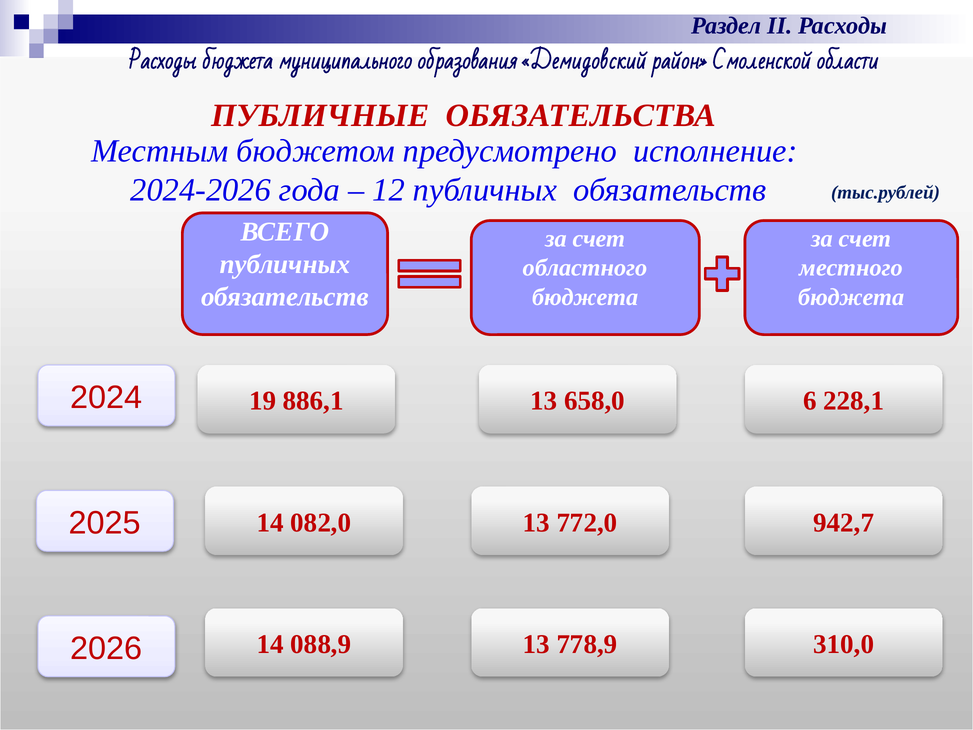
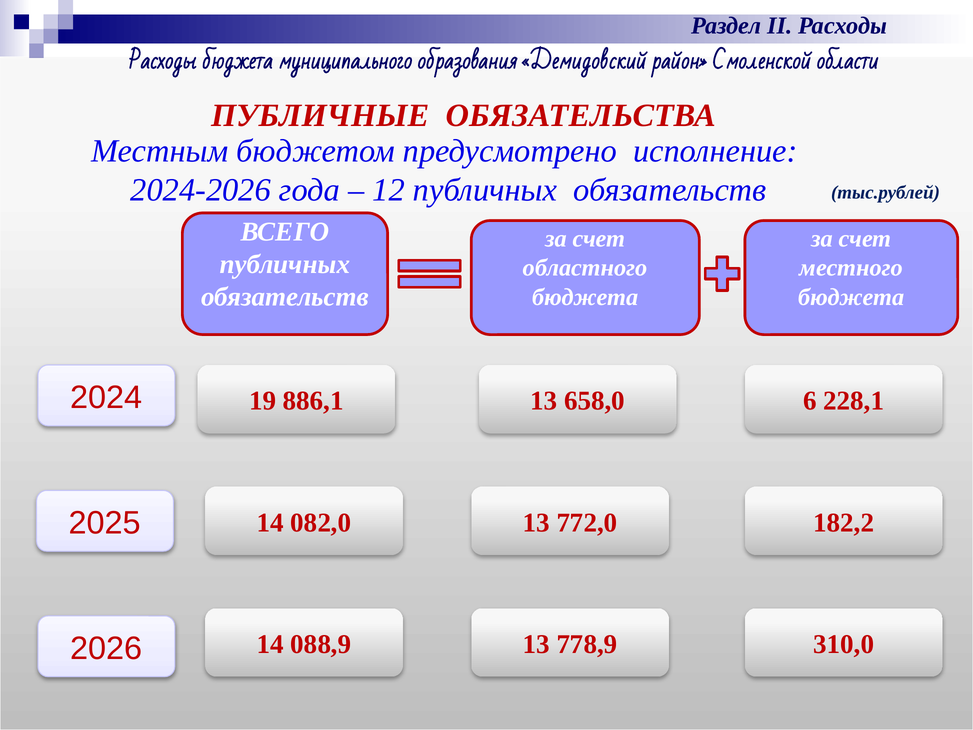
942,7: 942,7 -> 182,2 (844, 523)
